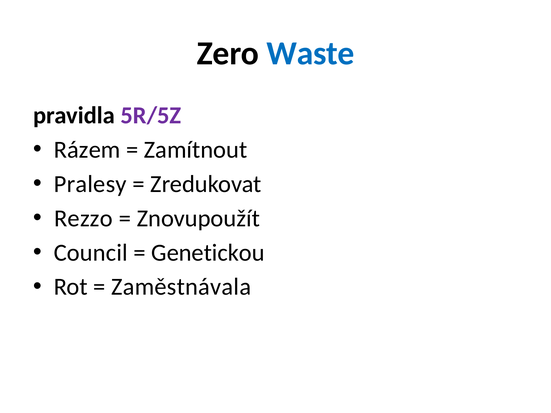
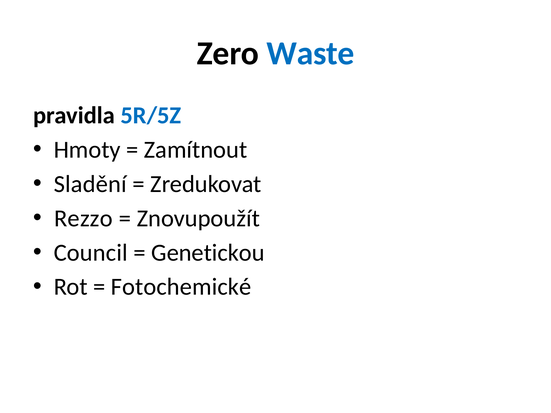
5R/5Z colour: purple -> blue (151, 116)
Rázem: Rázem -> Hmoty (87, 150)
Pralesy: Pralesy -> Sladění (90, 184)
Zaměstnávala: Zaměstnávala -> Fotochemické (181, 287)
